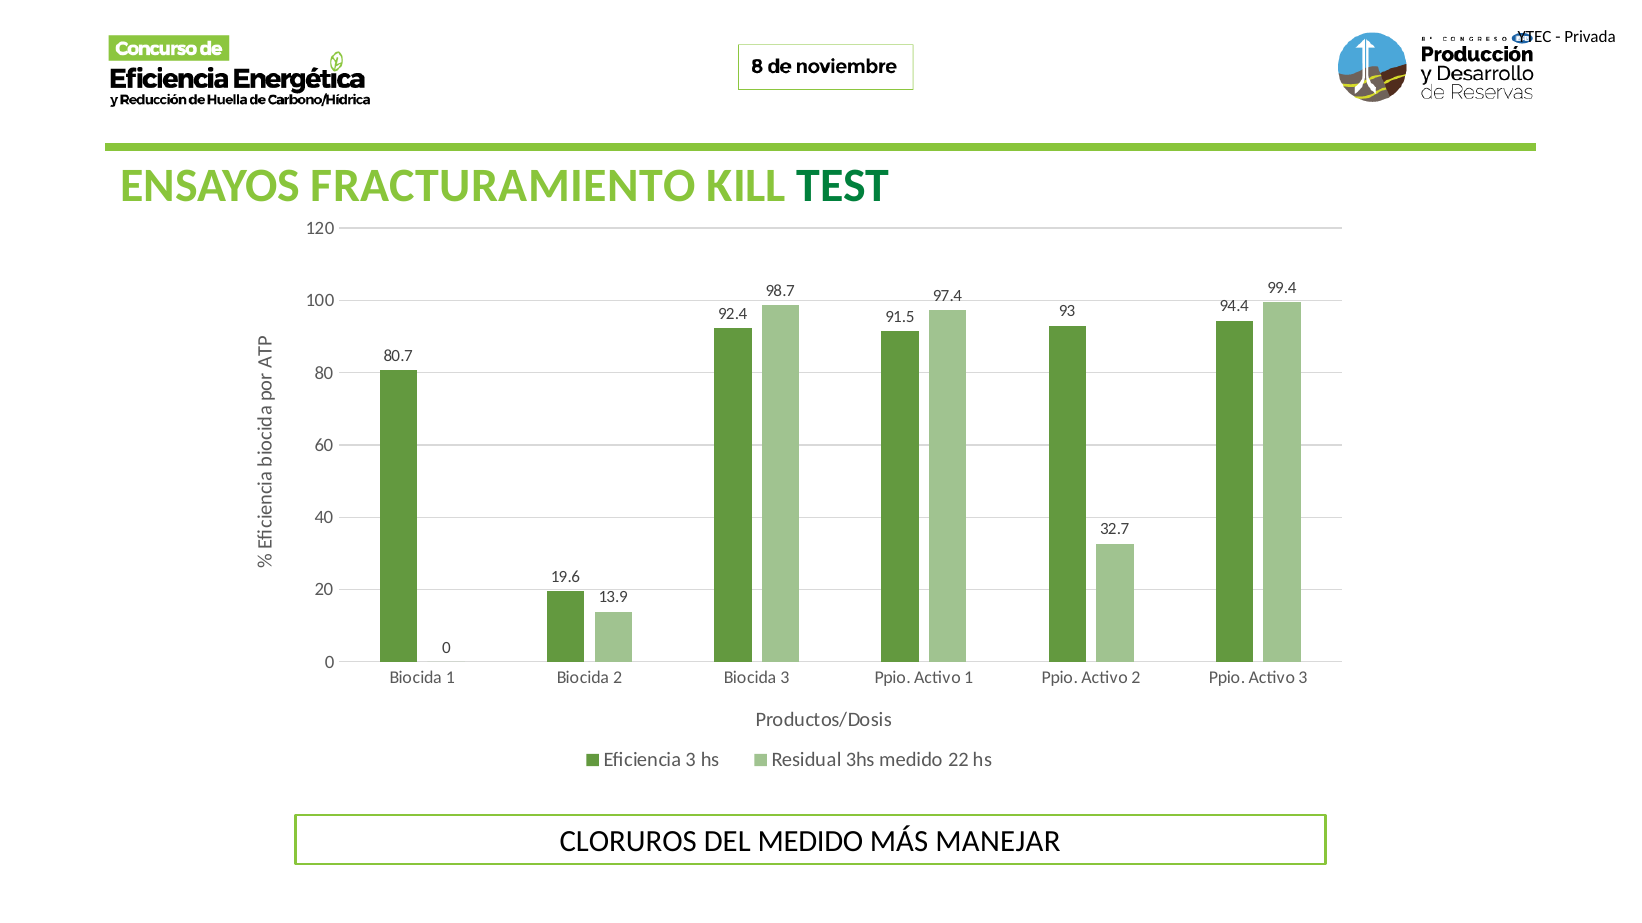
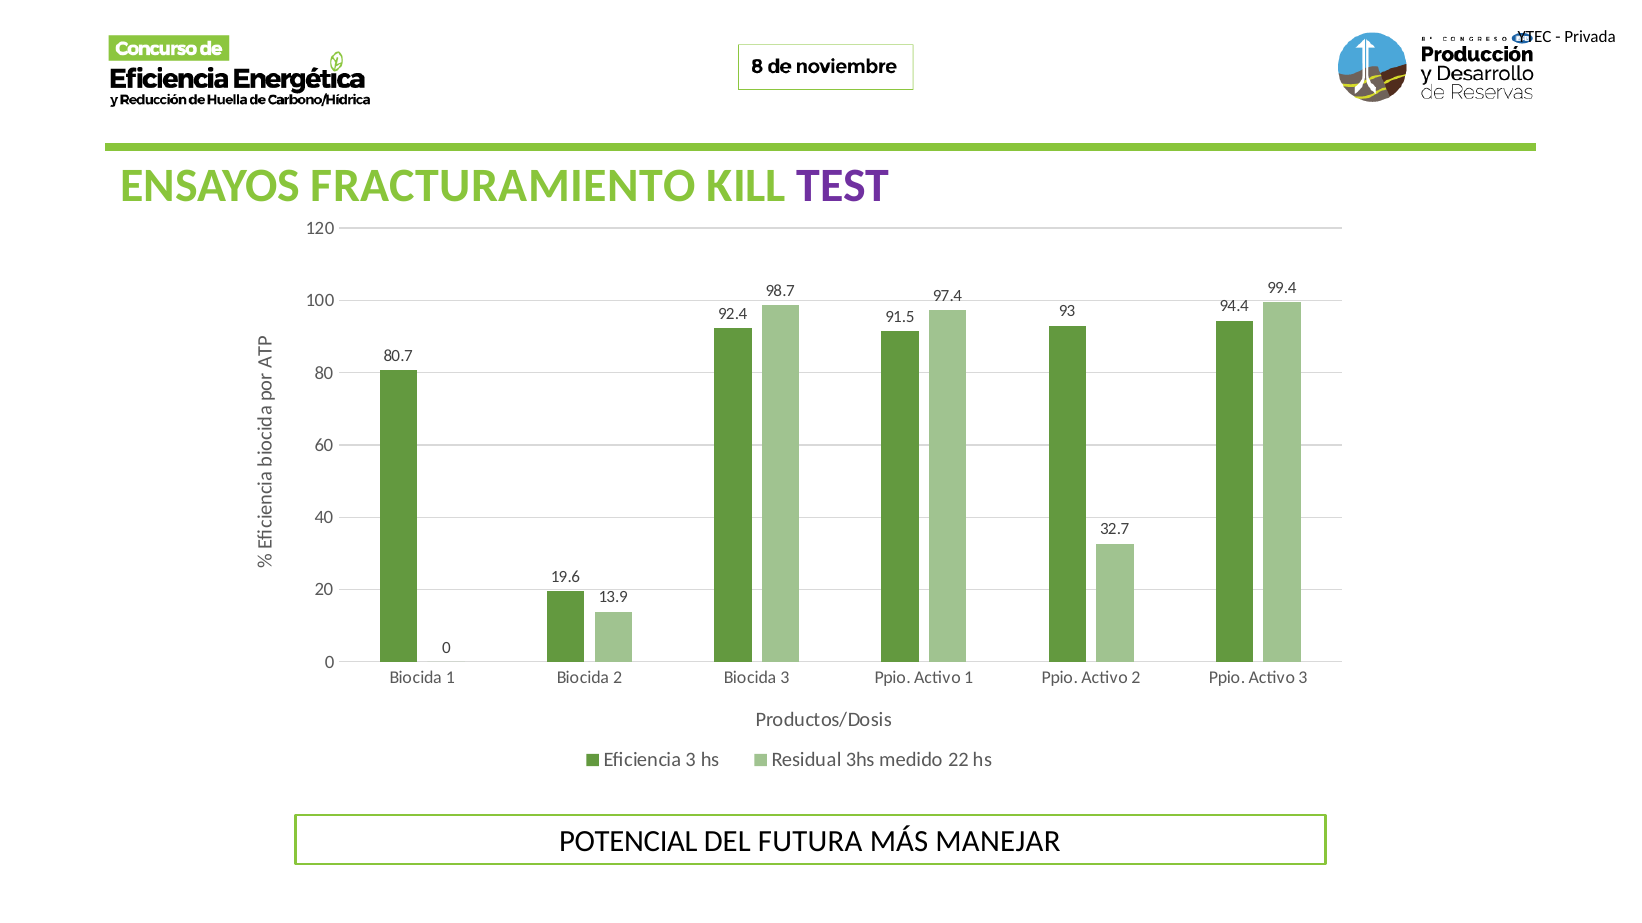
TEST colour: green -> purple (843, 185)
CLORUROS: CLORUROS -> POTENCIAL (628, 842)
DEL MEDIDO: MEDIDO -> FUTURA (810, 842)
